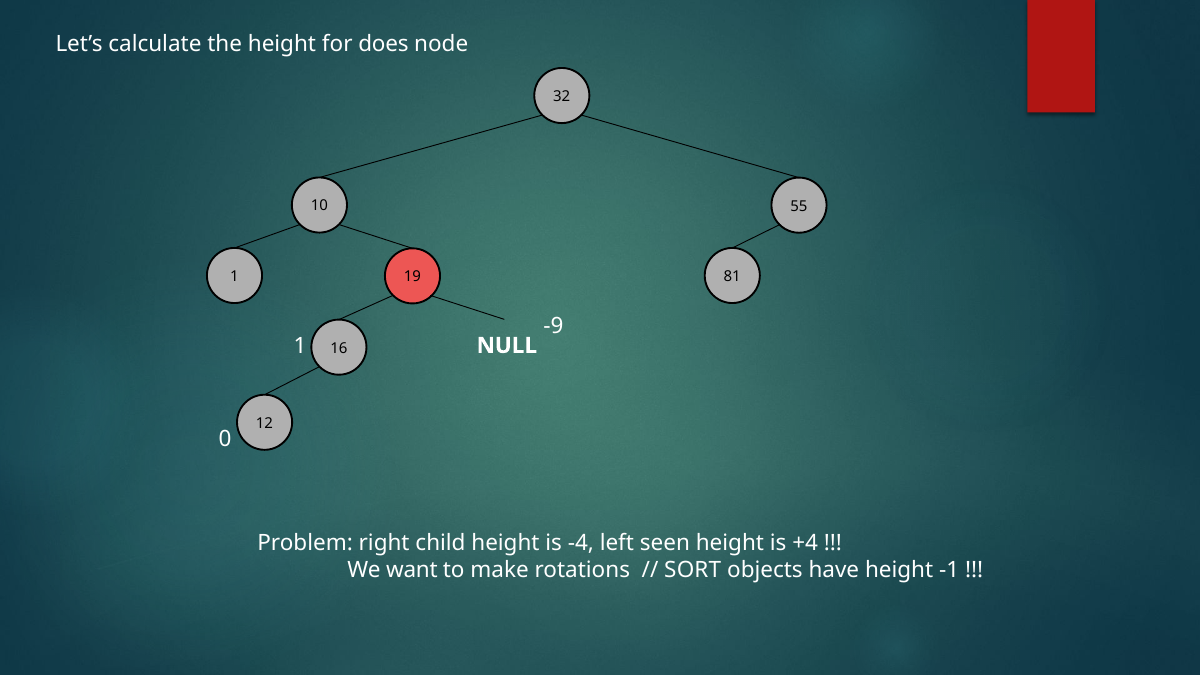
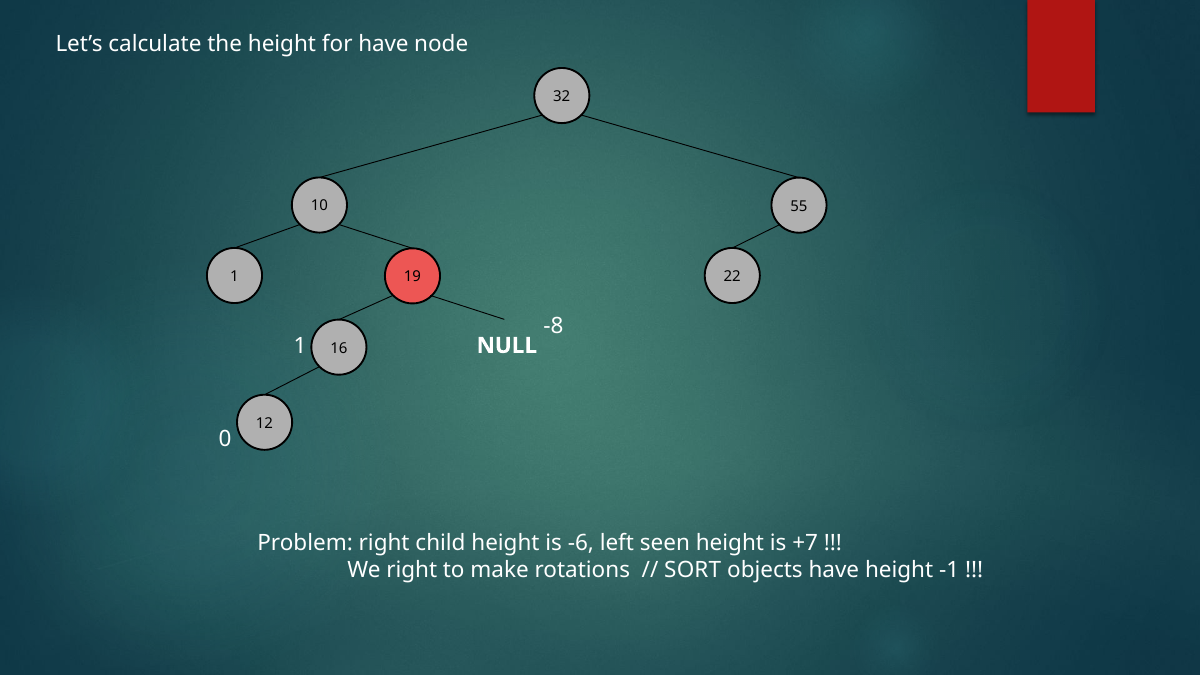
for does: does -> have (383, 44)
81: 81 -> 22 (732, 276)
-9: -9 -> -8 (553, 326)
-4: -4 -> -6 (581, 543)
+4: +4 -> +7 (805, 543)
We want: want -> right (412, 570)
